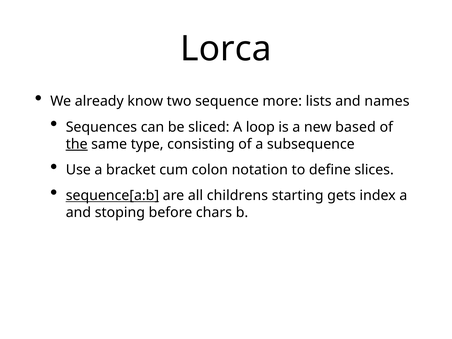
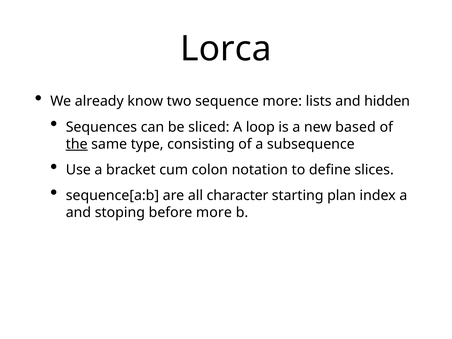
names: names -> hidden (387, 101)
sequence[a:b underline: present -> none (112, 196)
childrens: childrens -> character (238, 196)
gets: gets -> plan (342, 196)
before chars: chars -> more (214, 213)
